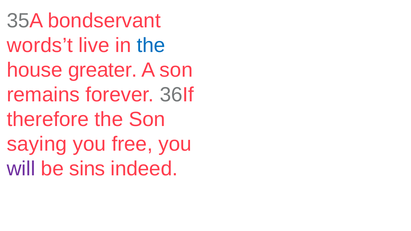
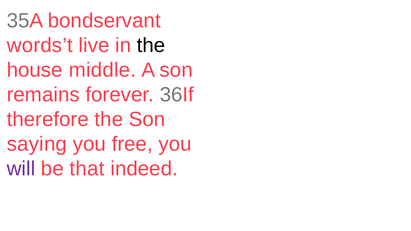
the colour: blue -> black (151, 46)
greater: greater -> middle (102, 70)
sins: sins -> that (87, 169)
